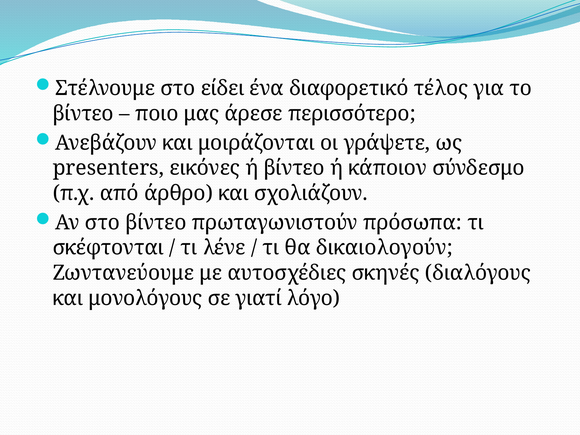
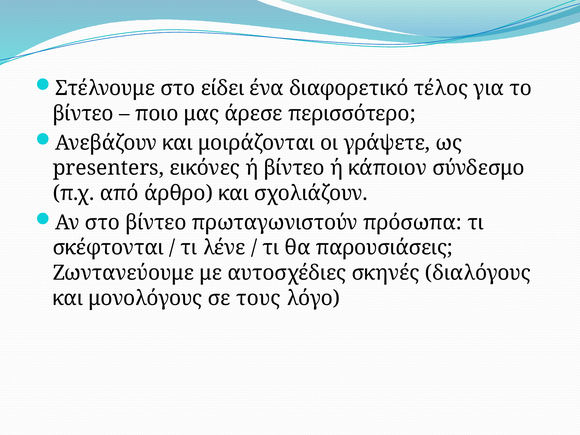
δικαιολογούν: δικαιολογούν -> παρουσιάσεις (384, 248)
γιατί: γιατί -> τους (258, 298)
